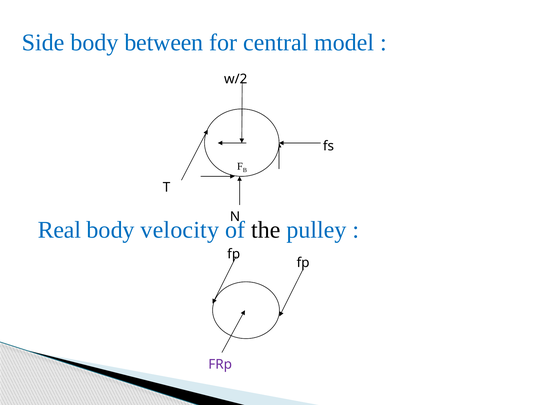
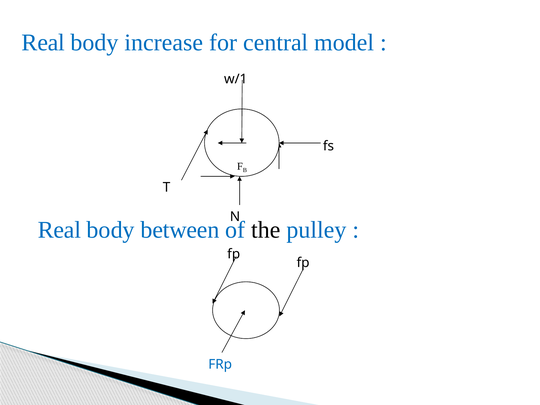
Side: Side -> Real (43, 43)
between: between -> increase (164, 43)
w/2: w/2 -> w/1 (236, 79)
velocity: velocity -> between (180, 230)
FRp colour: purple -> blue (220, 364)
